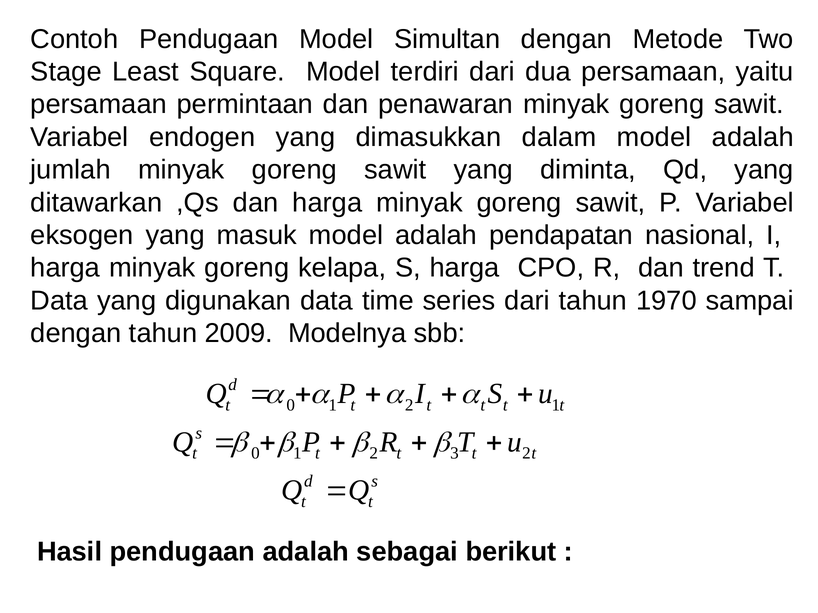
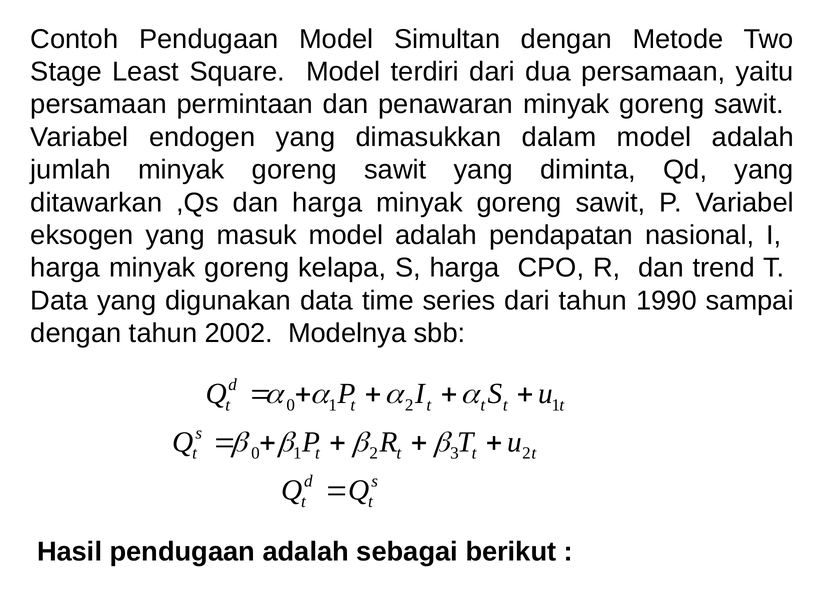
1970: 1970 -> 1990 (666, 301)
2009: 2009 -> 2002 (239, 334)
